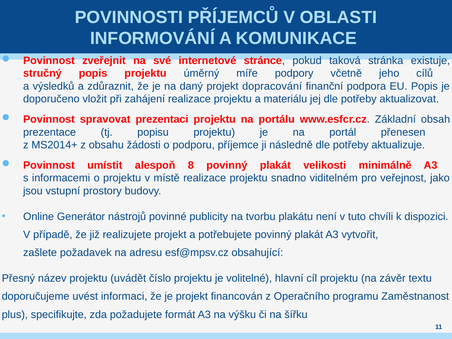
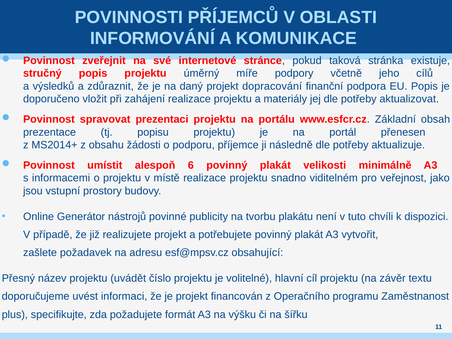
materiálu: materiálu -> materiály (285, 99)
8: 8 -> 6 (191, 165)
